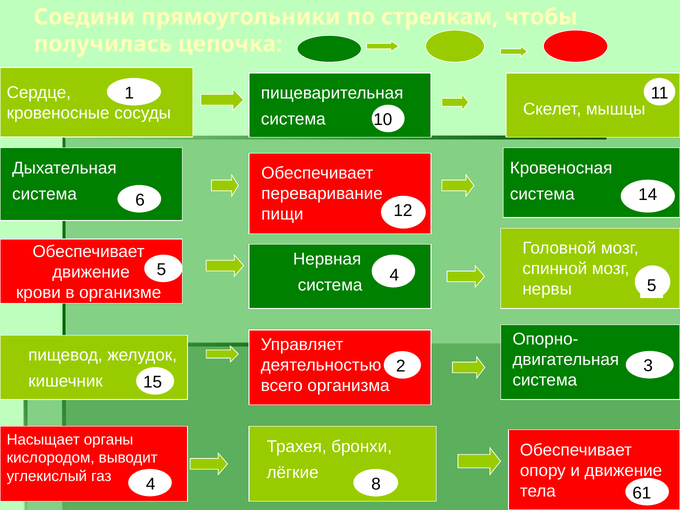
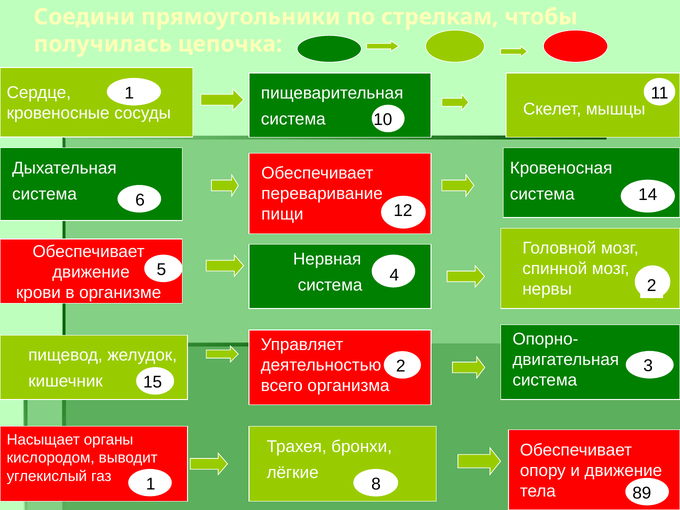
нервы 5: 5 -> 2 (652, 286)
газ 4: 4 -> 1 (151, 484)
61: 61 -> 89 (642, 493)
